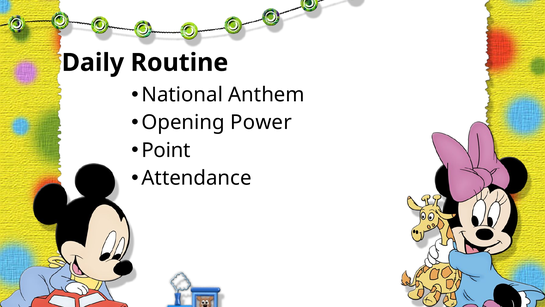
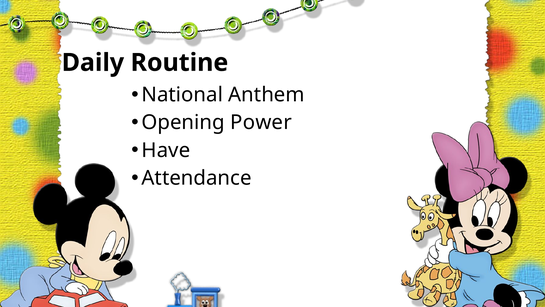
Point: Point -> Have (166, 150)
